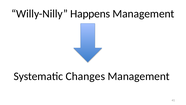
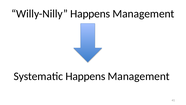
Systematic Changes: Changes -> Happens (85, 76)
